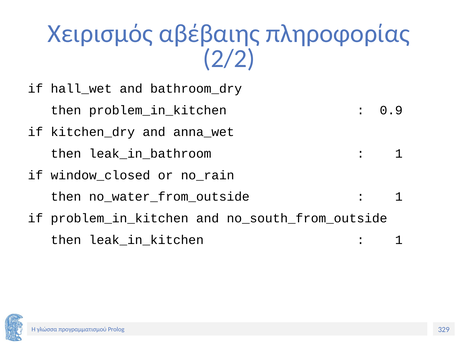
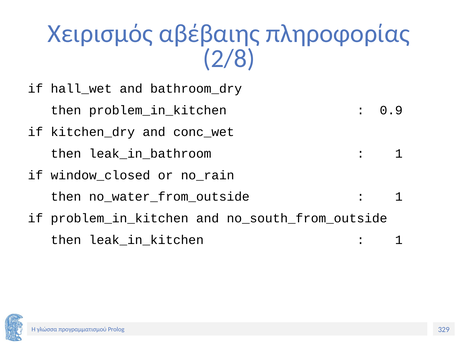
2/2: 2/2 -> 2/8 (229, 59)
anna_wet: anna_wet -> conc_wet (204, 132)
